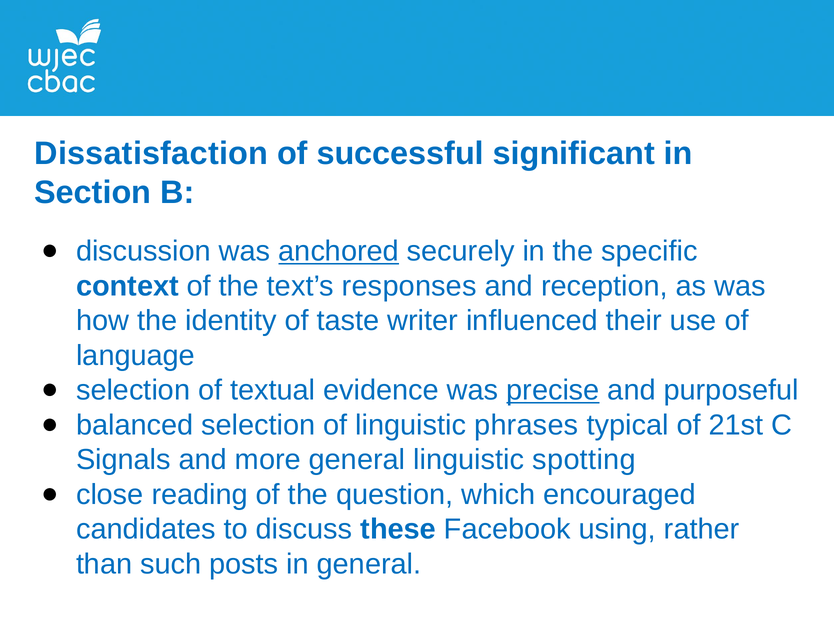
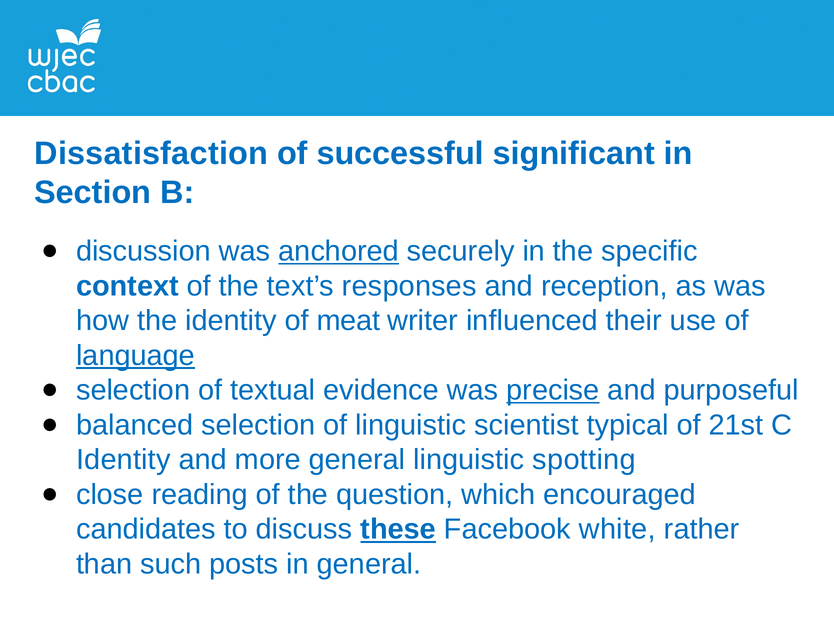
taste: taste -> meat (348, 321)
language underline: none -> present (136, 355)
phrases: phrases -> scientist (526, 425)
Signals: Signals -> Identity (123, 460)
these underline: none -> present (398, 529)
using: using -> white (617, 529)
